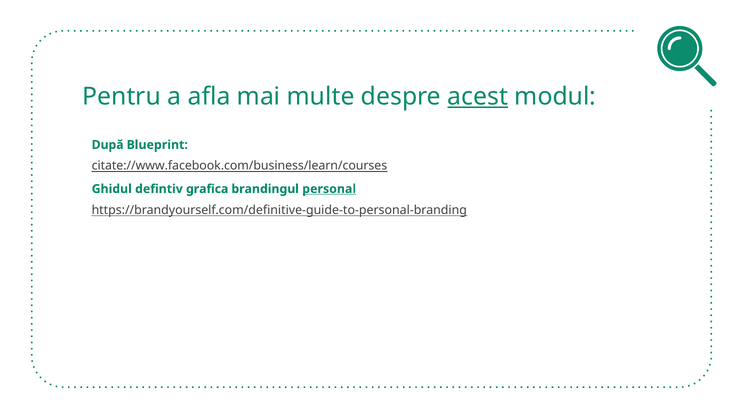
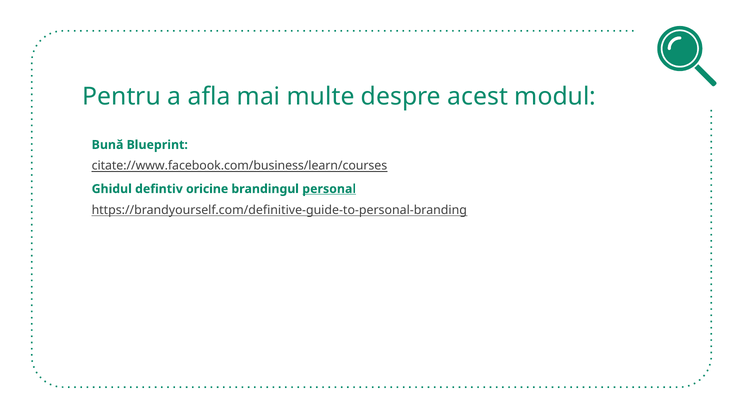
acest underline: present -> none (478, 96)
După: După -> Bună (108, 145)
grafica: grafica -> oricine (207, 189)
